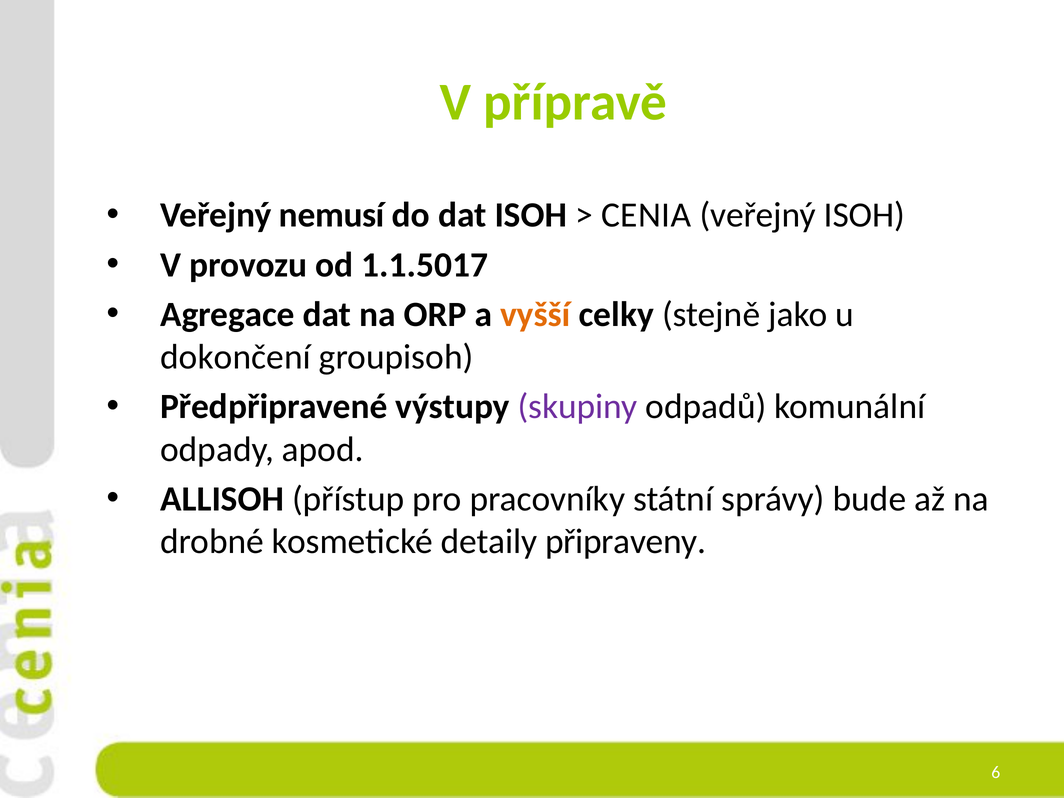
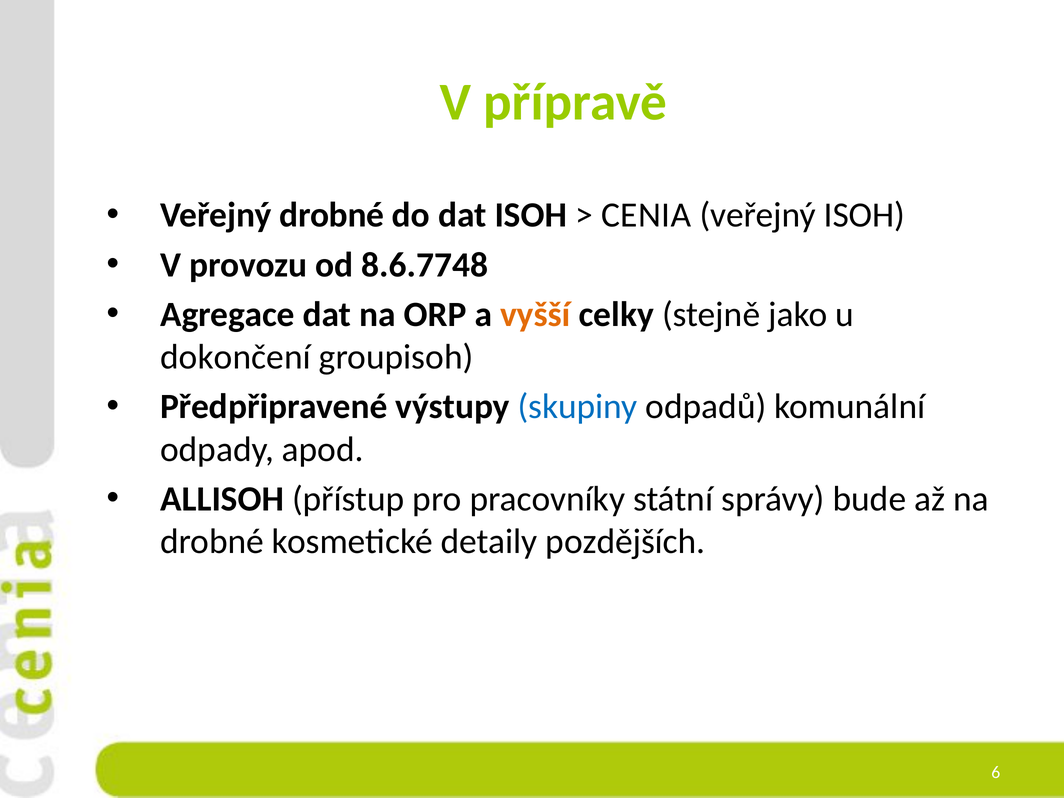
Veřejný nemusí: nemusí -> drobné (332, 215)
1.1.5017: 1.1.5017 -> 8.6.7748 (425, 265)
skupiny colour: purple -> blue (578, 407)
připraveny: připraveny -> pozdějších (625, 542)
